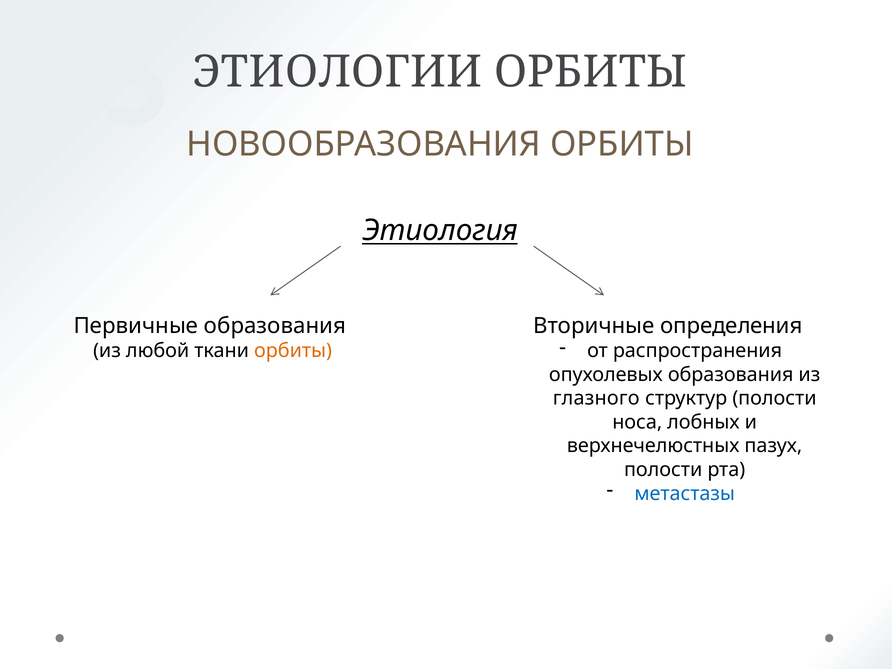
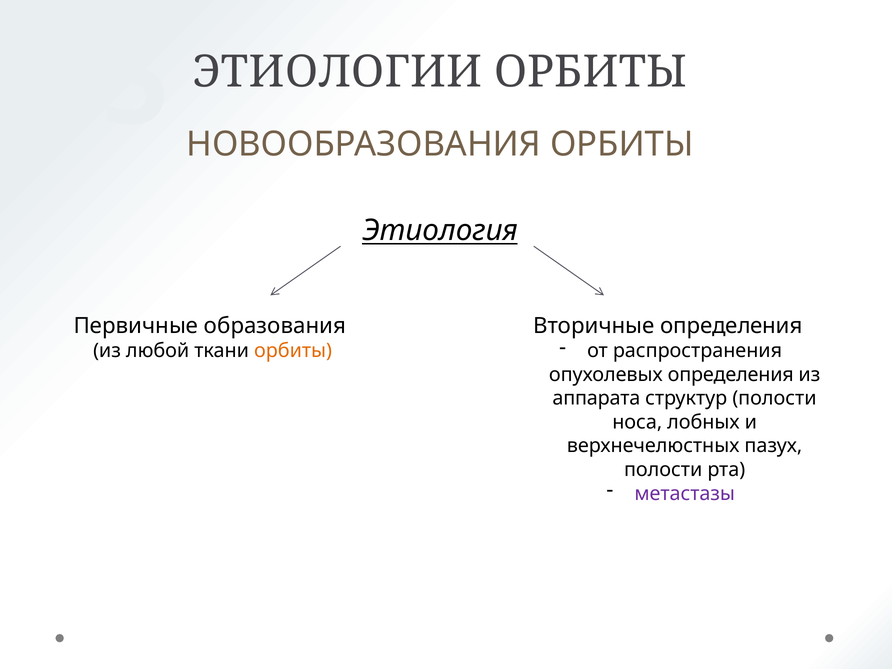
опухолевых образования: образования -> определения (731, 375)
глазного: глазного -> аппарата (596, 398)
метастазы colour: blue -> purple (685, 493)
